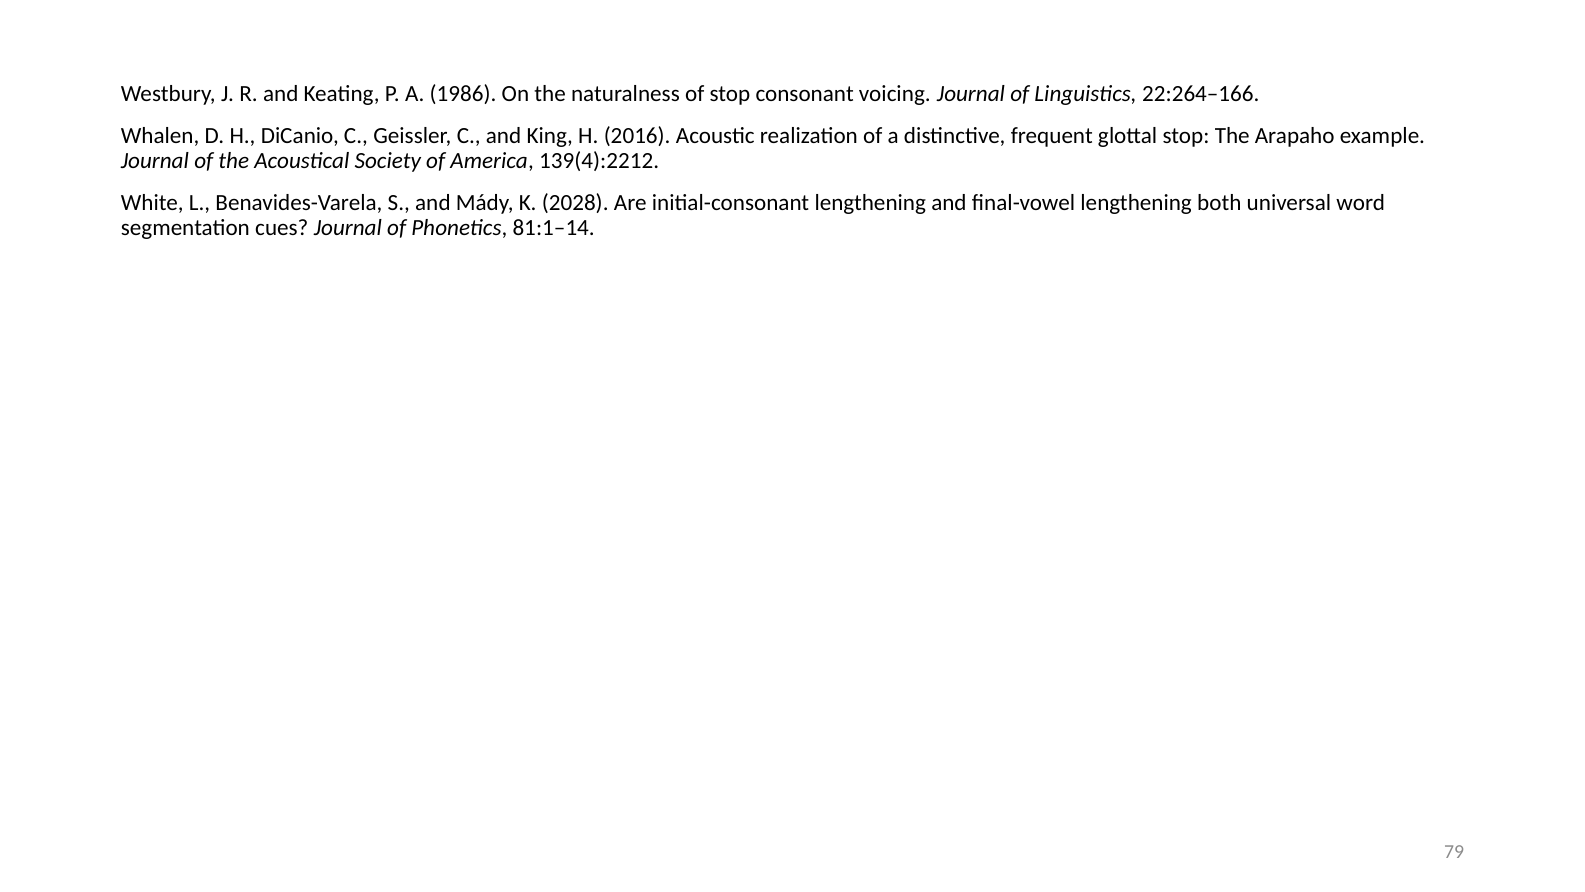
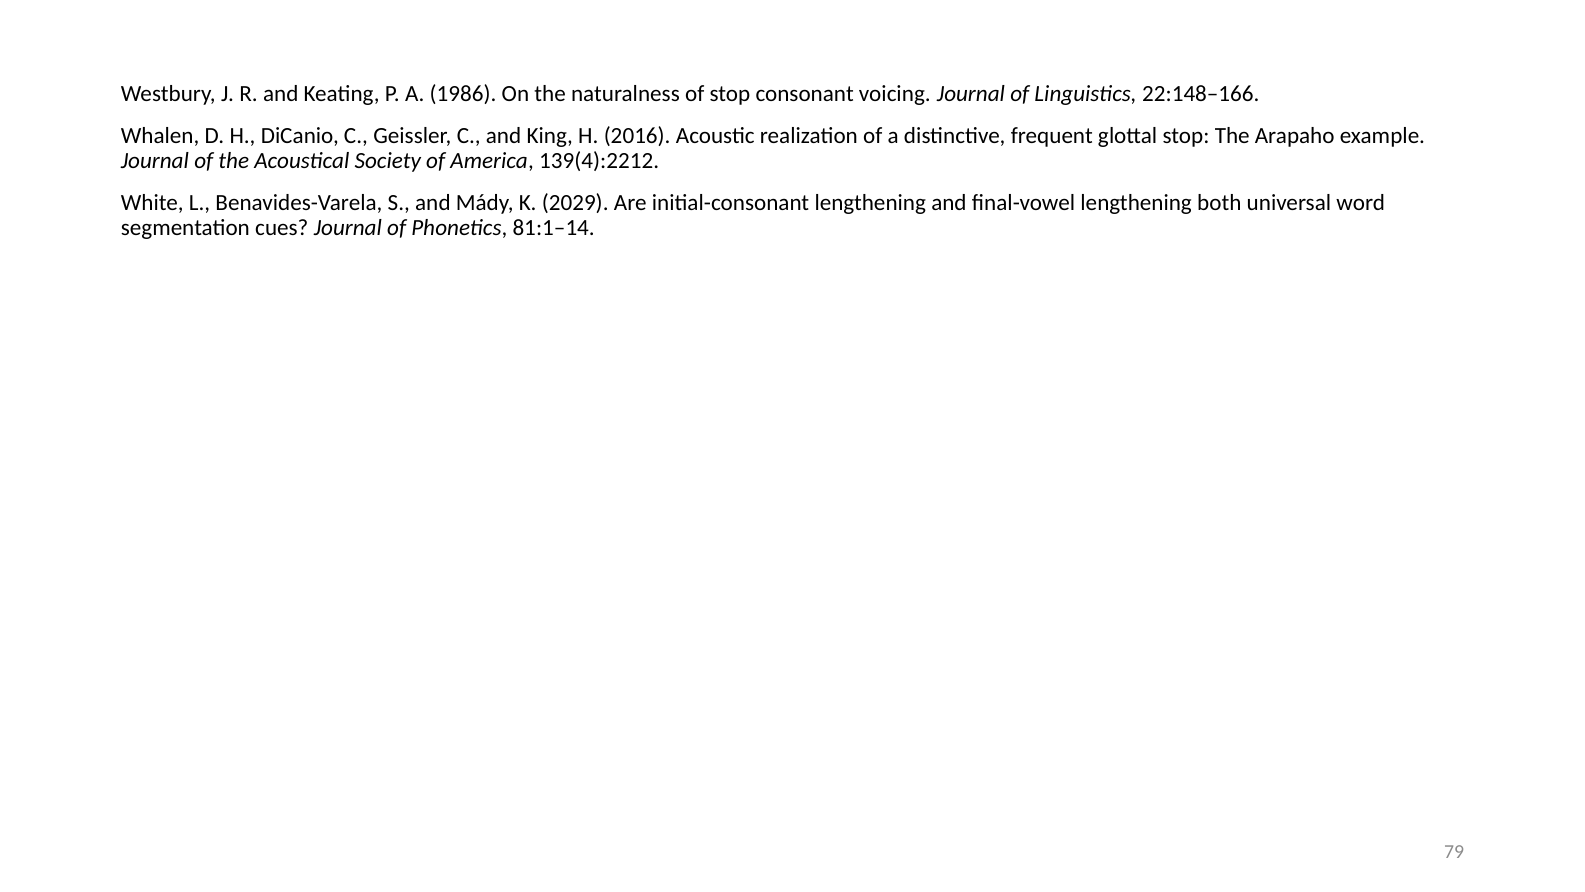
22:264–166: 22:264–166 -> 22:148–166 (1201, 94)
2028: 2028 -> 2029 (575, 202)
